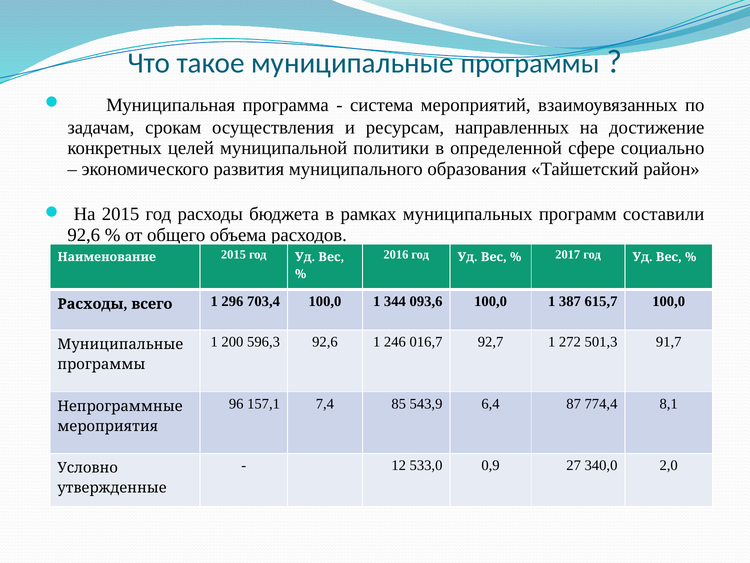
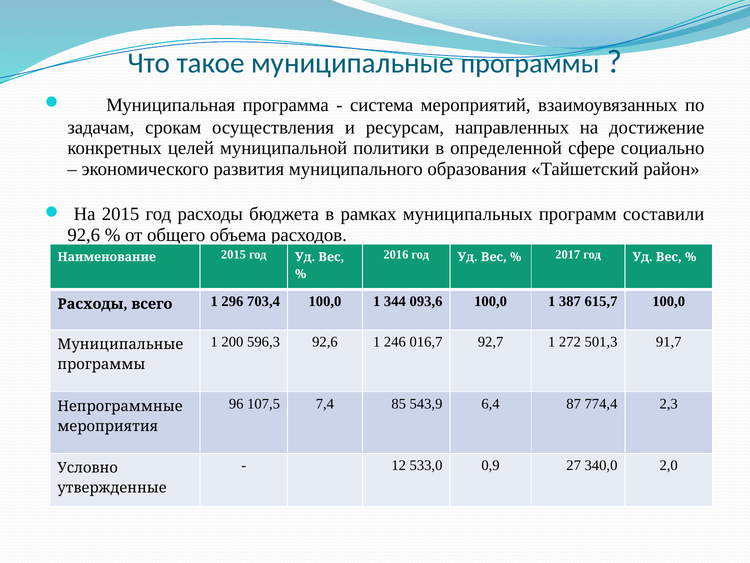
157,1: 157,1 -> 107,5 (264, 403)
8,1: 8,1 -> 2,3 (669, 403)
